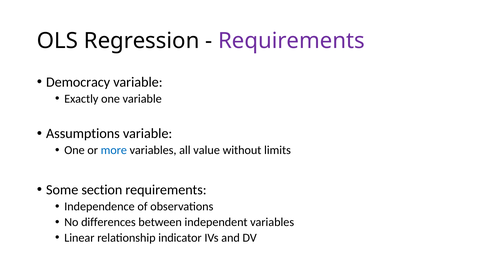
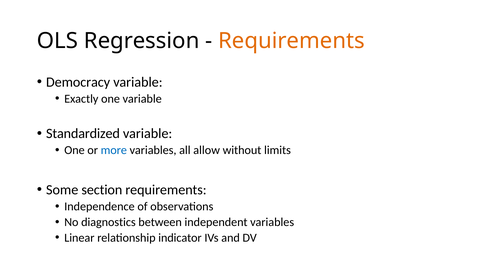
Requirements colour: purple -> orange (291, 41)
Assumptions: Assumptions -> Standardized (83, 133)
value: value -> allow (207, 150)
differences: differences -> diagnostics (108, 222)
